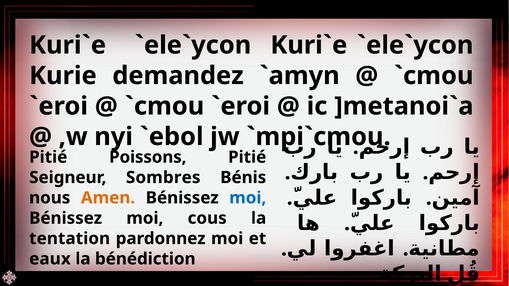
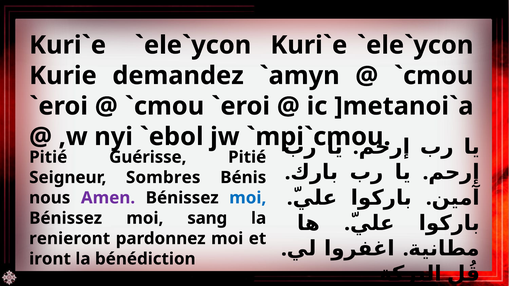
Poissons: Poissons -> Guérisse (148, 157)
Amen colour: orange -> purple (108, 198)
cous: cous -> sang (207, 218)
tentation: tentation -> renieront (70, 239)
eaux: eaux -> iront (50, 259)
